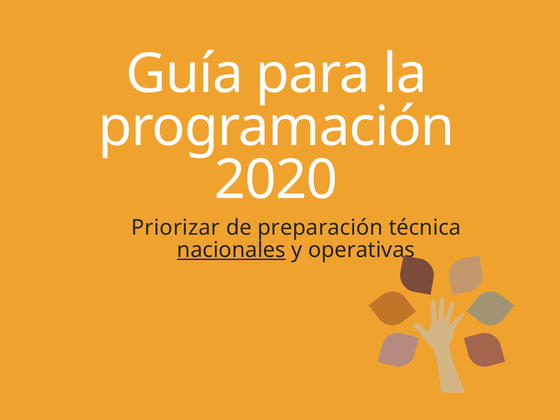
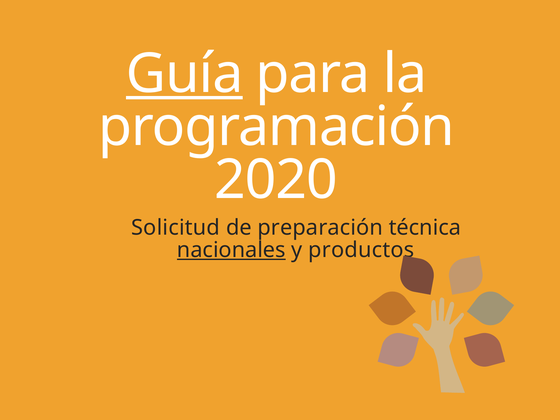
Guía underline: none -> present (185, 74)
Priorizar: Priorizar -> Solicitud (176, 228)
operativas: operativas -> productos (361, 250)
